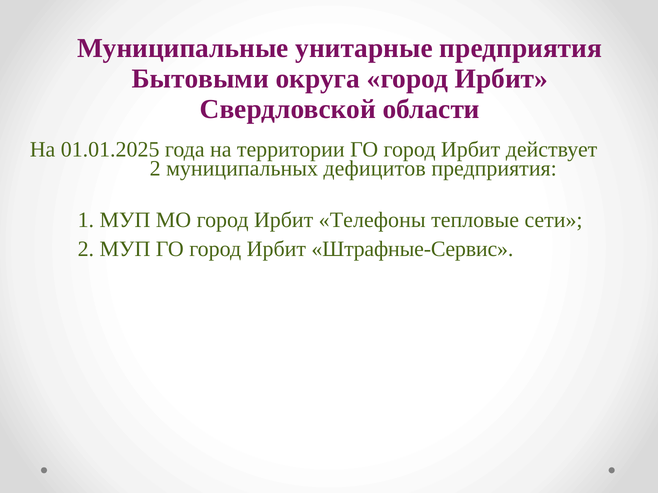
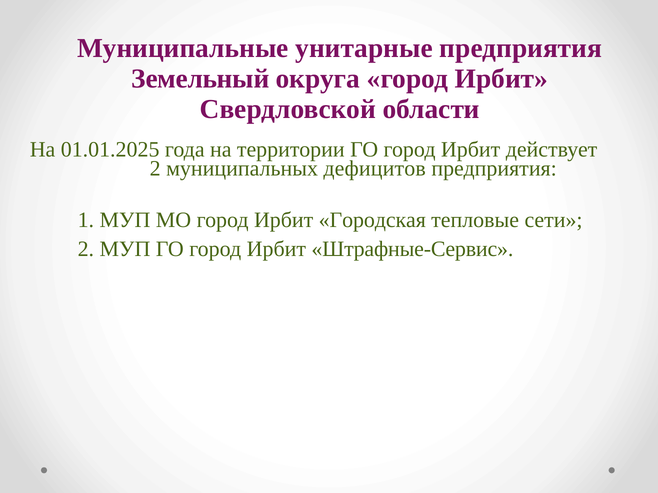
Бытовыми: Бытовыми -> Земельный (200, 79)
Телефоны: Телефоны -> Городская (372, 220)
